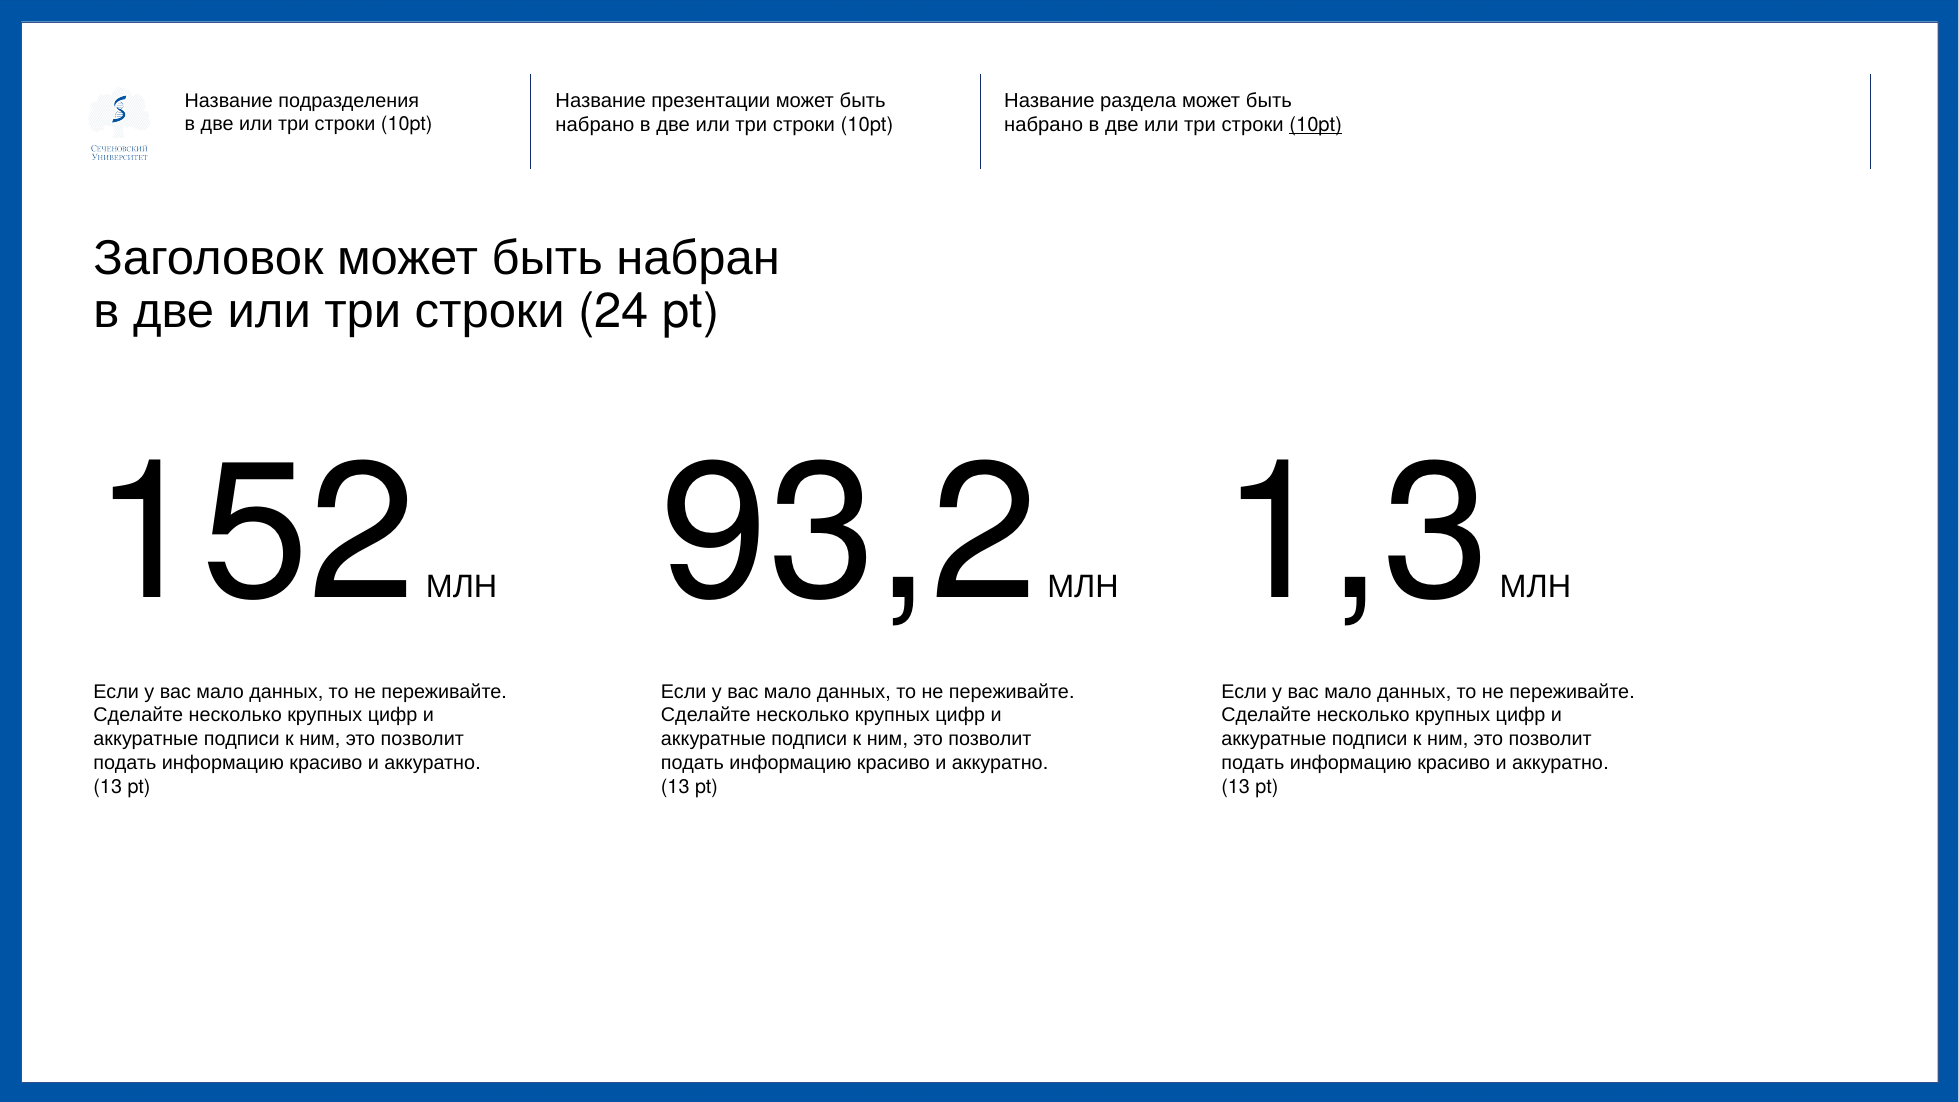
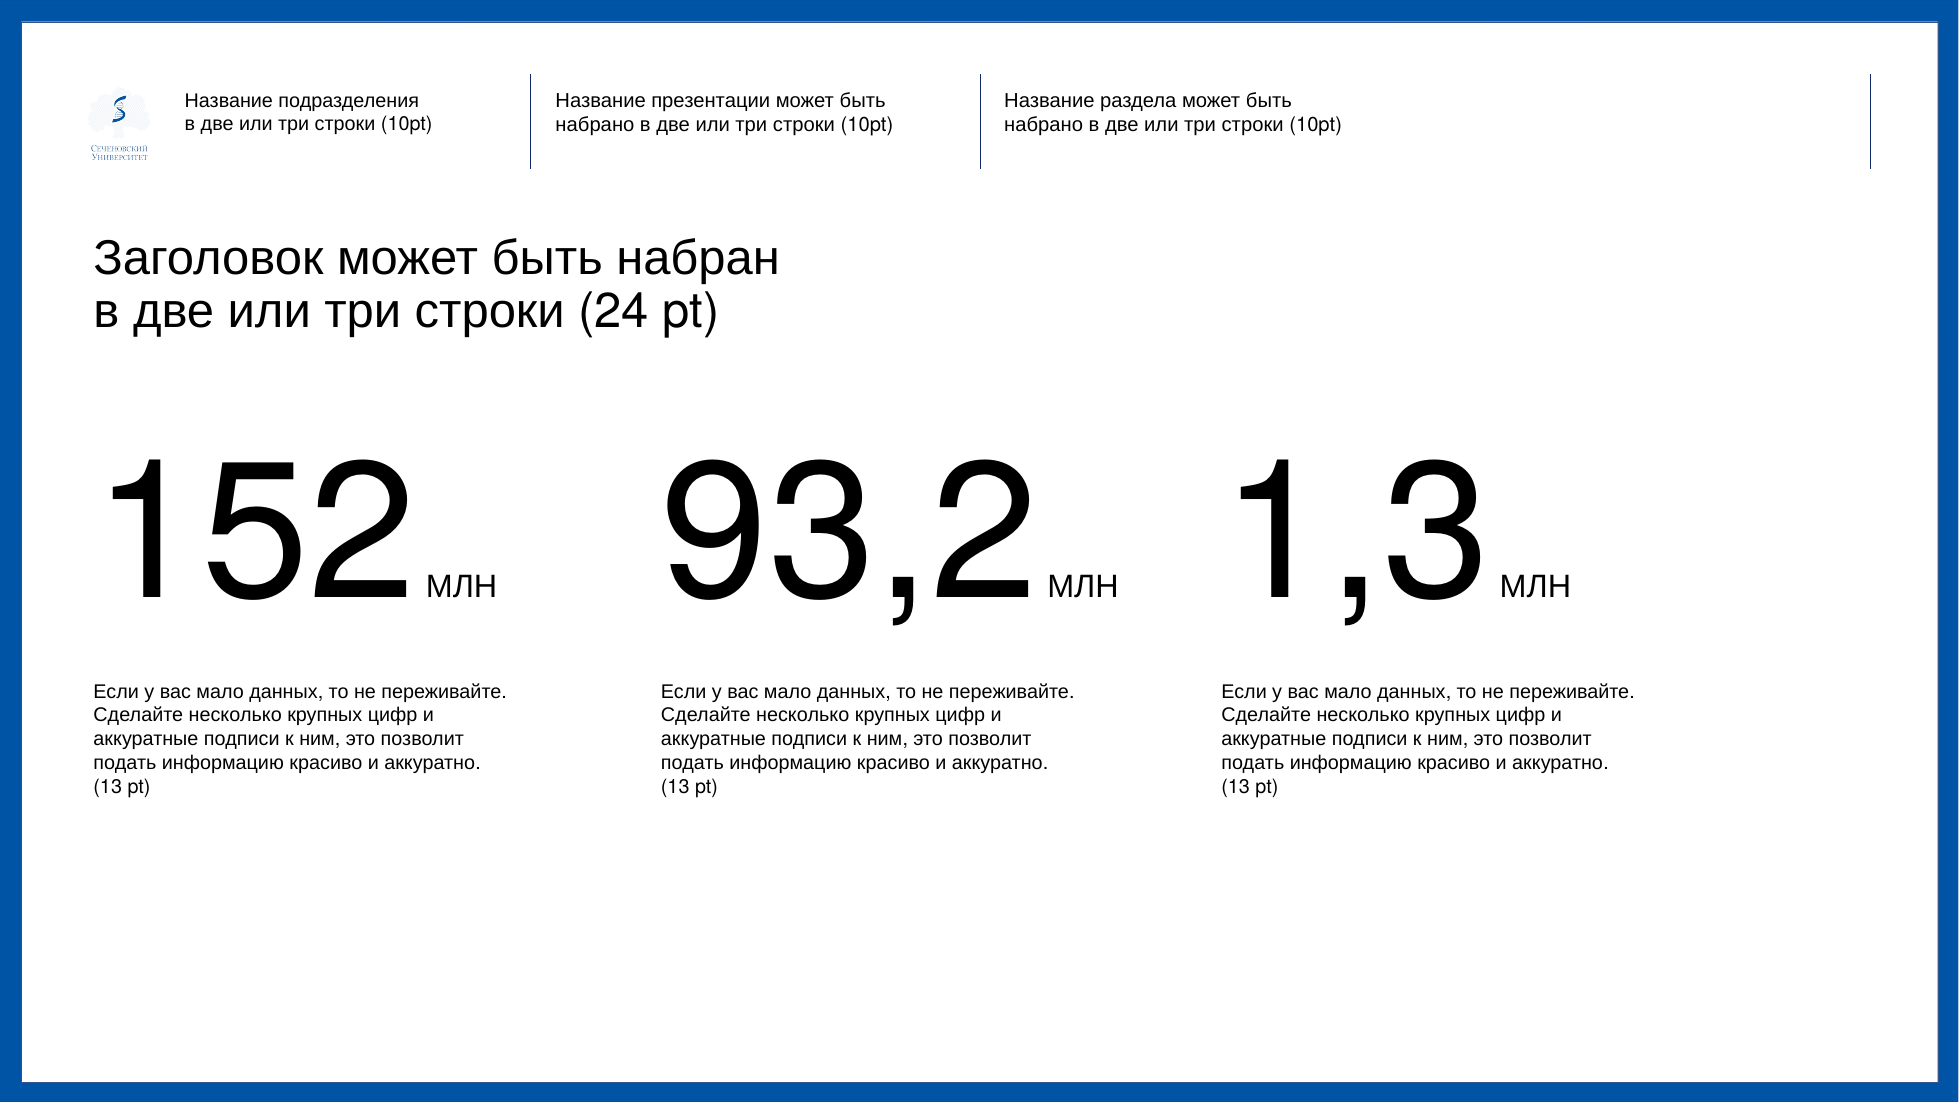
10pt underline: present -> none (1316, 125)
